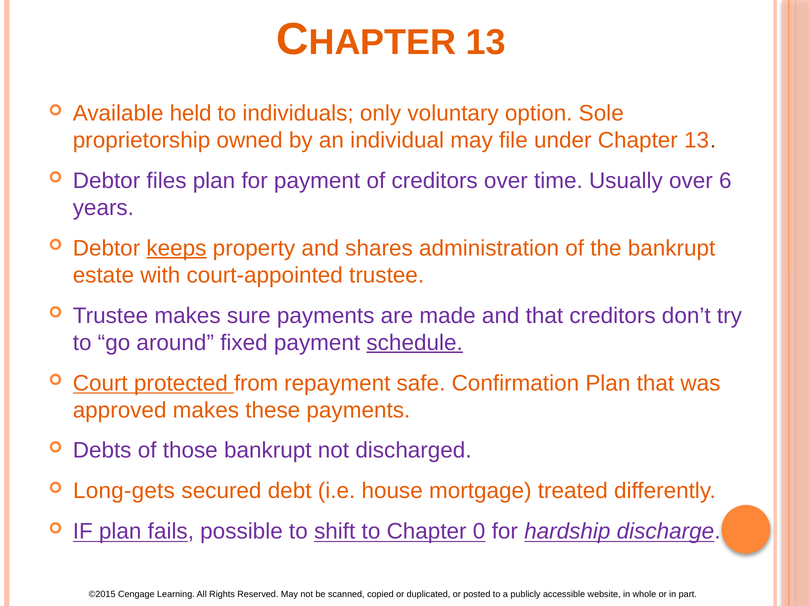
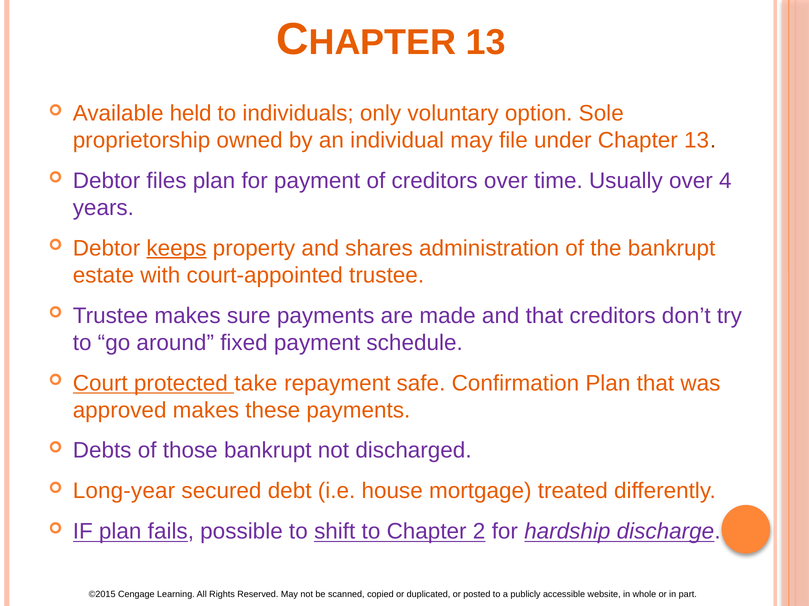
6: 6 -> 4 (725, 181)
schedule underline: present -> none (415, 343)
from: from -> take (256, 384)
Long-gets: Long-gets -> Long-year (124, 492)
0: 0 -> 2 (479, 532)
